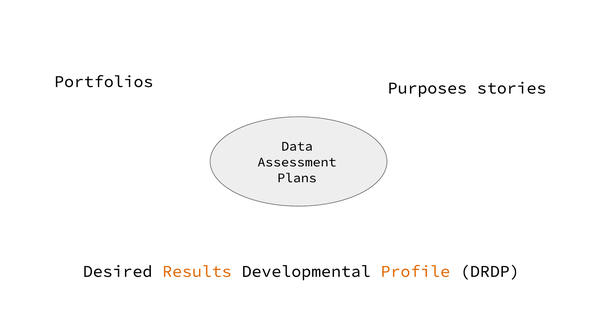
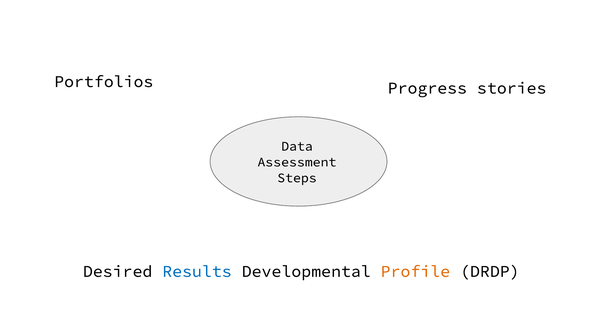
Purposes: Purposes -> Progress (427, 88)
Plans: Plans -> Steps (297, 178)
Results colour: orange -> blue (197, 272)
